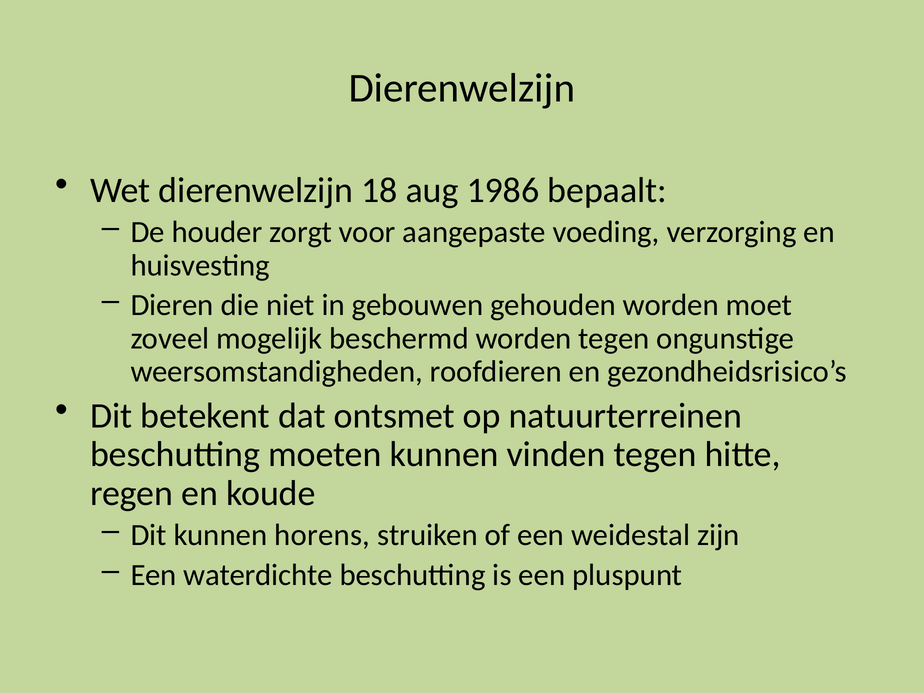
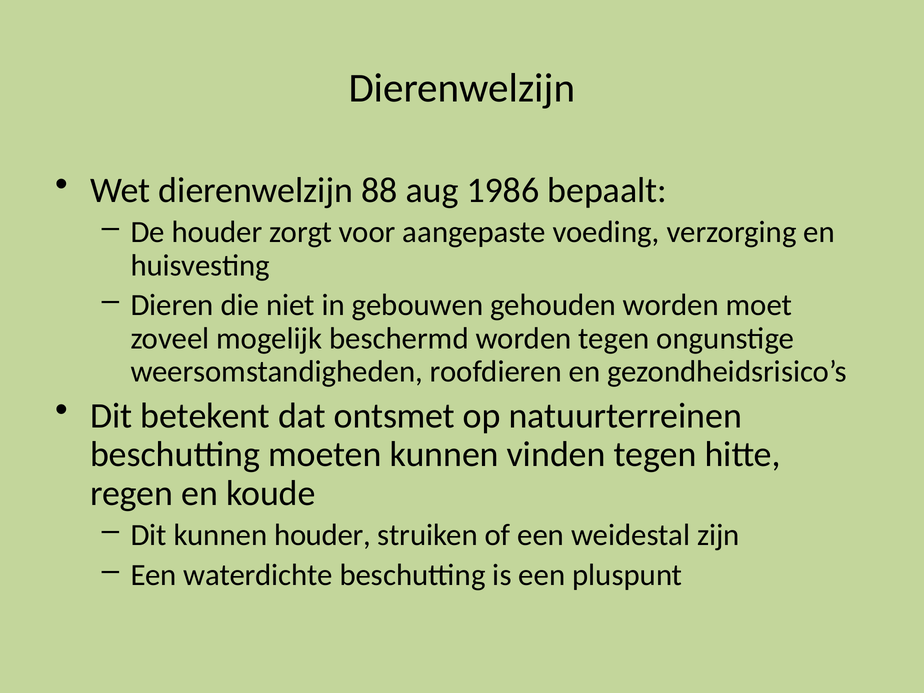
18: 18 -> 88 (379, 190)
kunnen horens: horens -> houder (322, 535)
